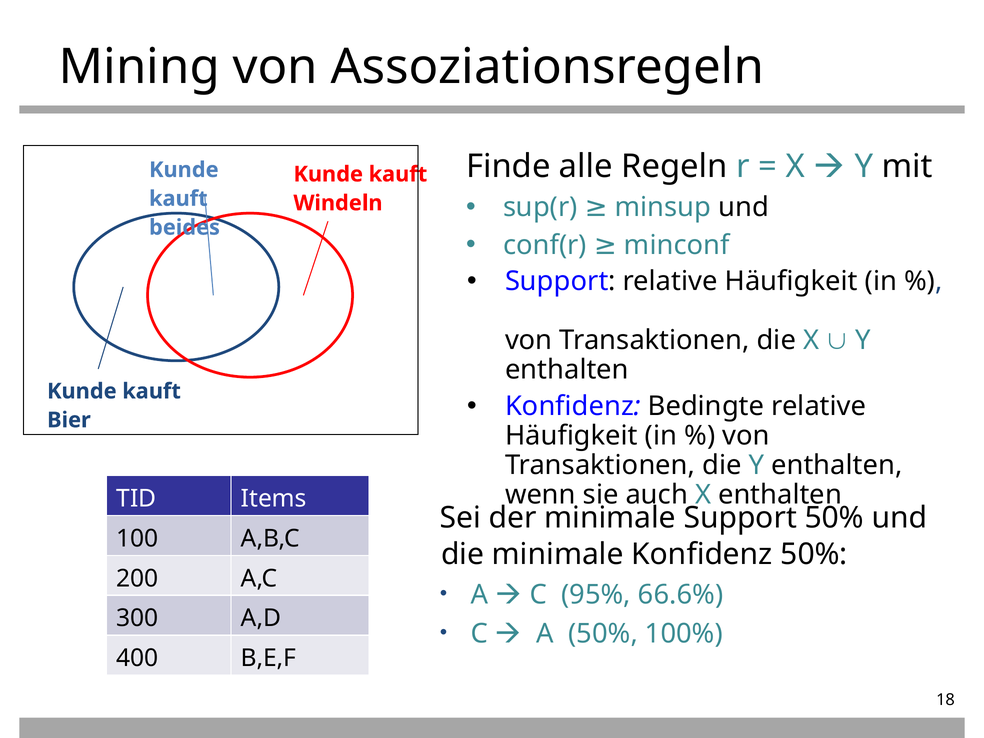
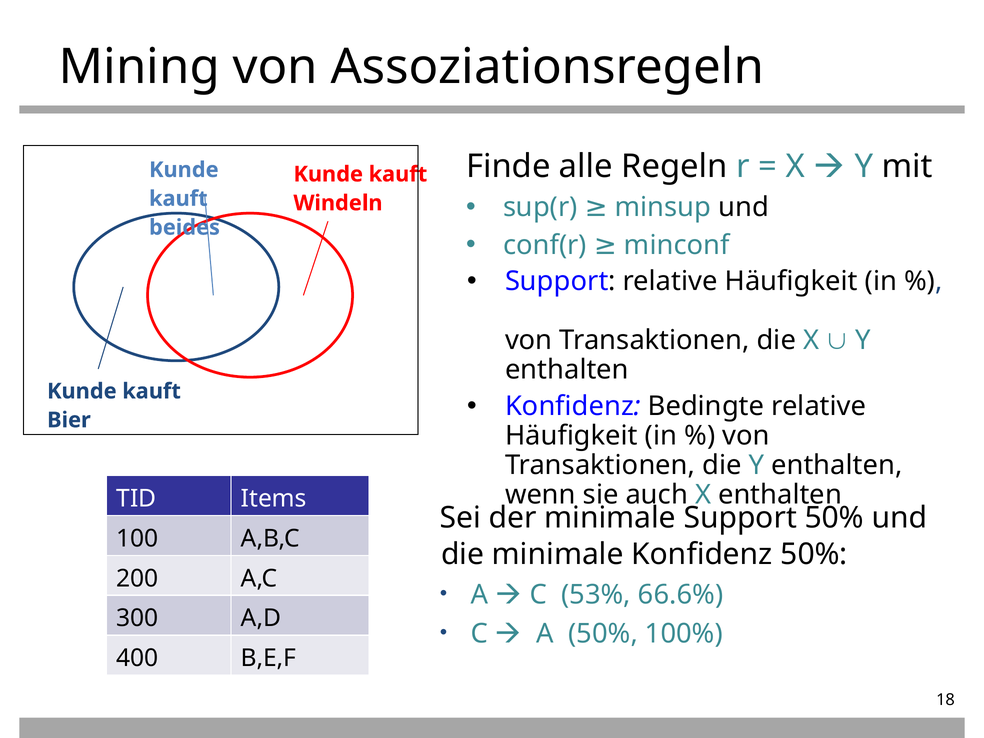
95%: 95% -> 53% (596, 595)
